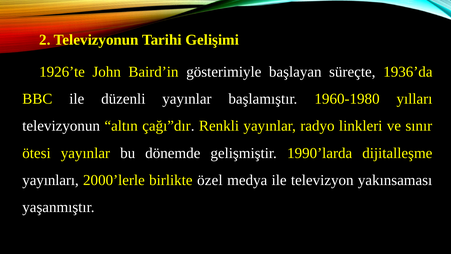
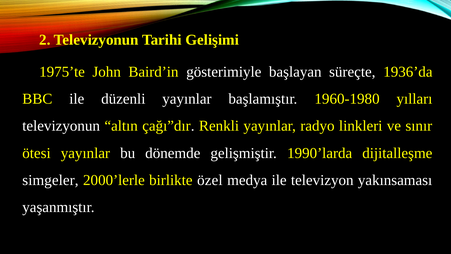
1926’te: 1926’te -> 1975’te (62, 72)
yayınları: yayınları -> simgeler (50, 180)
